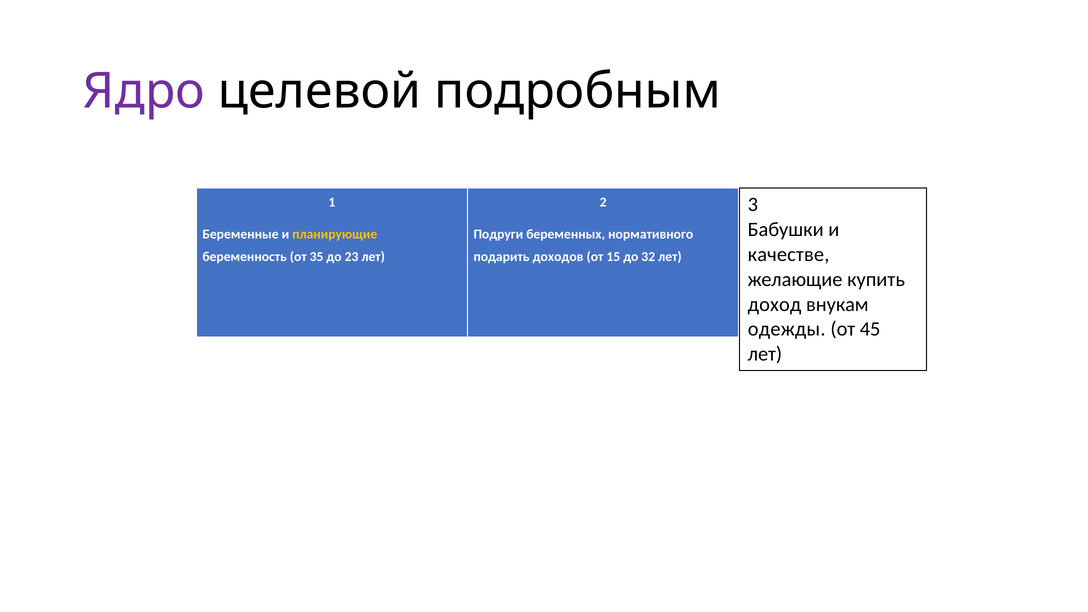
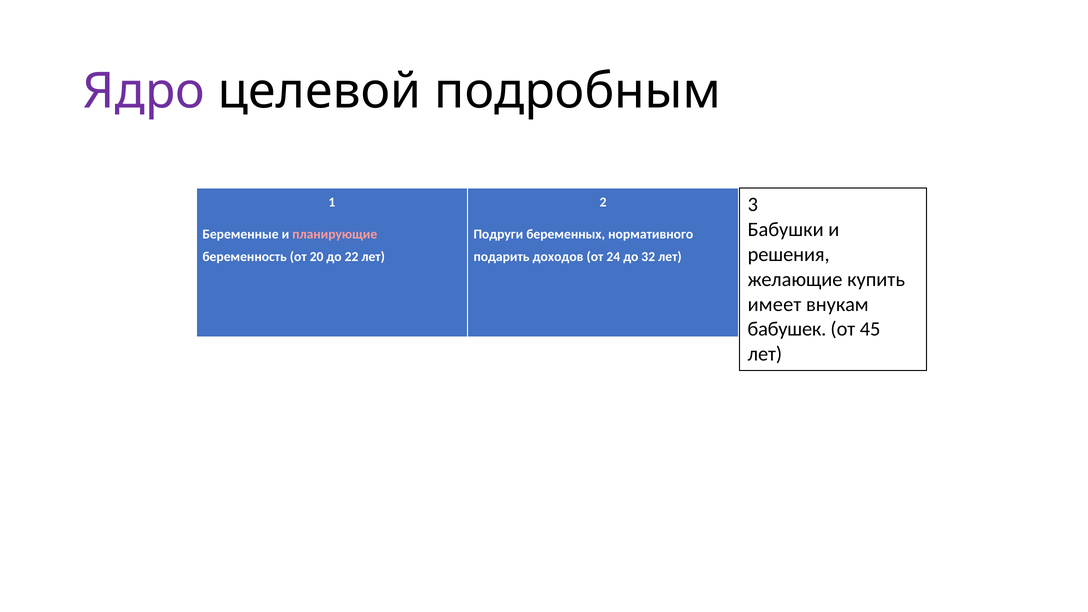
планирующие colour: yellow -> pink (335, 234)
качестве: качестве -> решения (789, 255)
35: 35 -> 20 (317, 257)
23: 23 -> 22 (352, 257)
15: 15 -> 24 (613, 257)
доход: доход -> имеет (775, 304)
одежды: одежды -> бабушек (787, 329)
